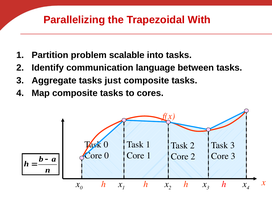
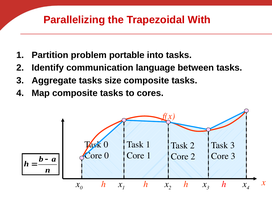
scalable: scalable -> portable (127, 55)
just: just -> size (113, 80)
